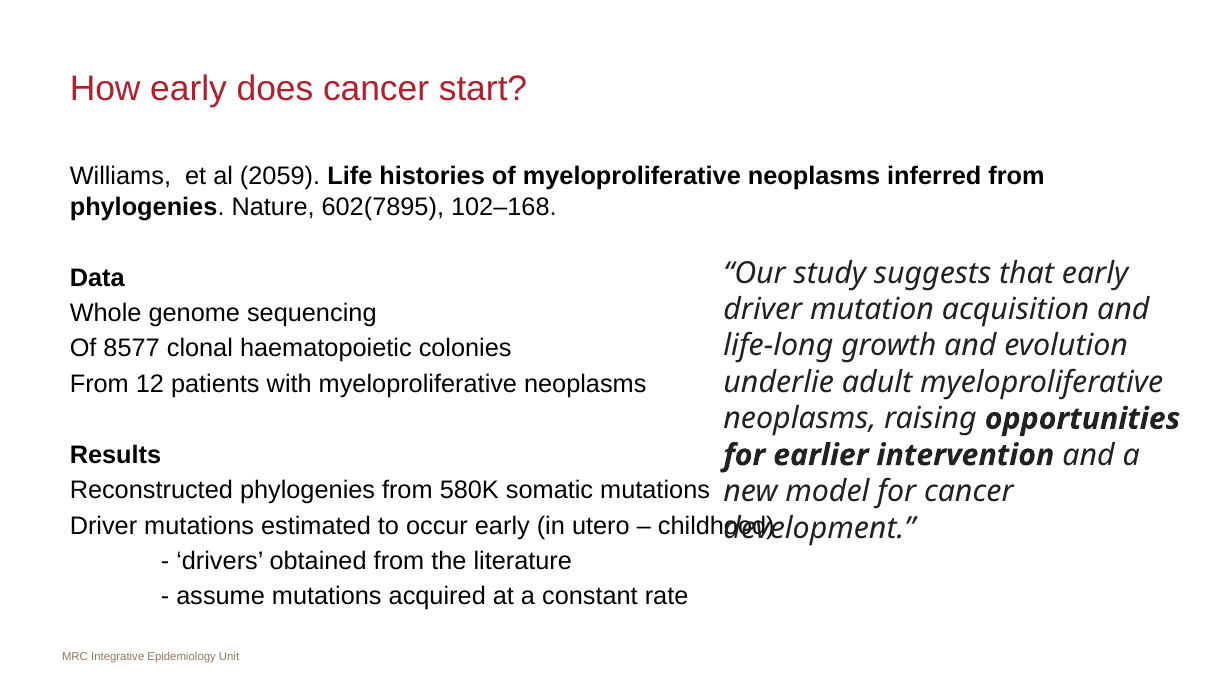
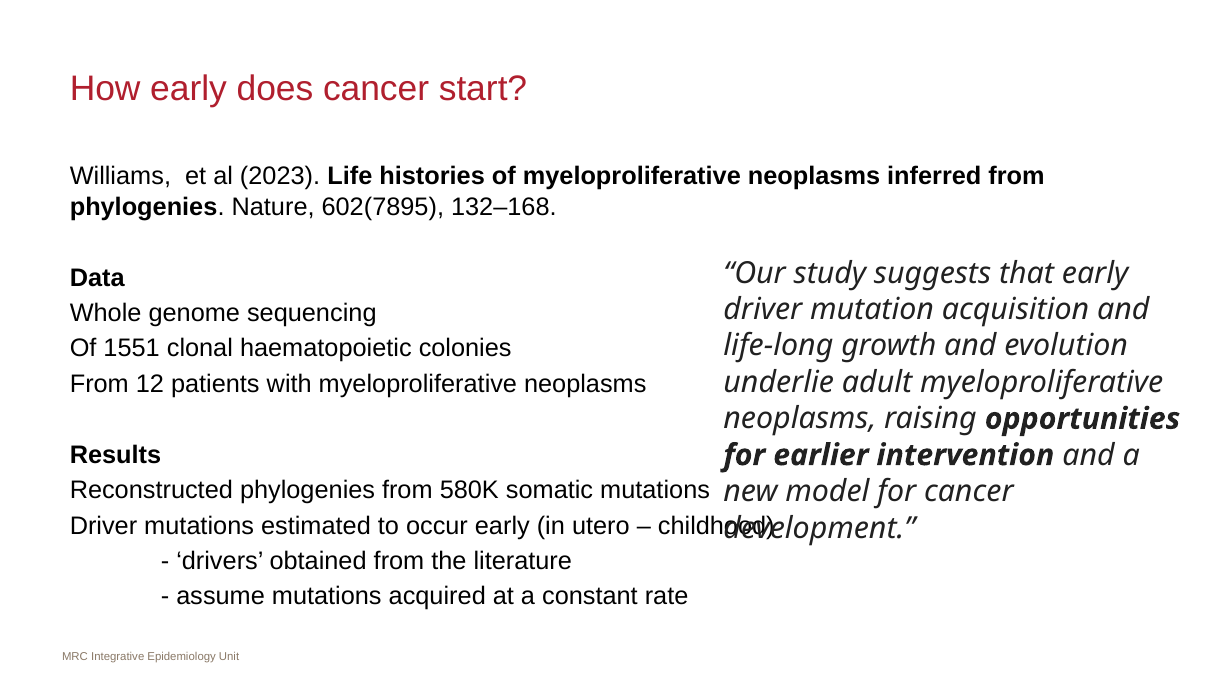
2059: 2059 -> 2023 (280, 177)
102–168: 102–168 -> 132–168 (504, 207)
8577: 8577 -> 1551 (132, 349)
